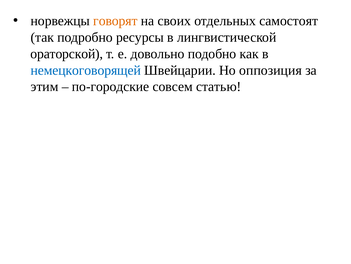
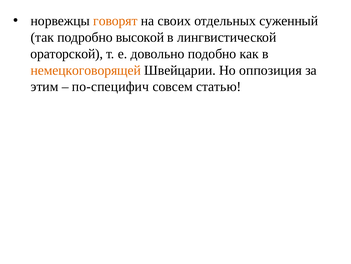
самостоят: самостоят -> суженный (289, 21)
ресурсы: ресурсы -> высокой (140, 37)
немецкоговорящей colour: blue -> orange (86, 70)
по-городские: по-городские -> по-специфич (111, 86)
